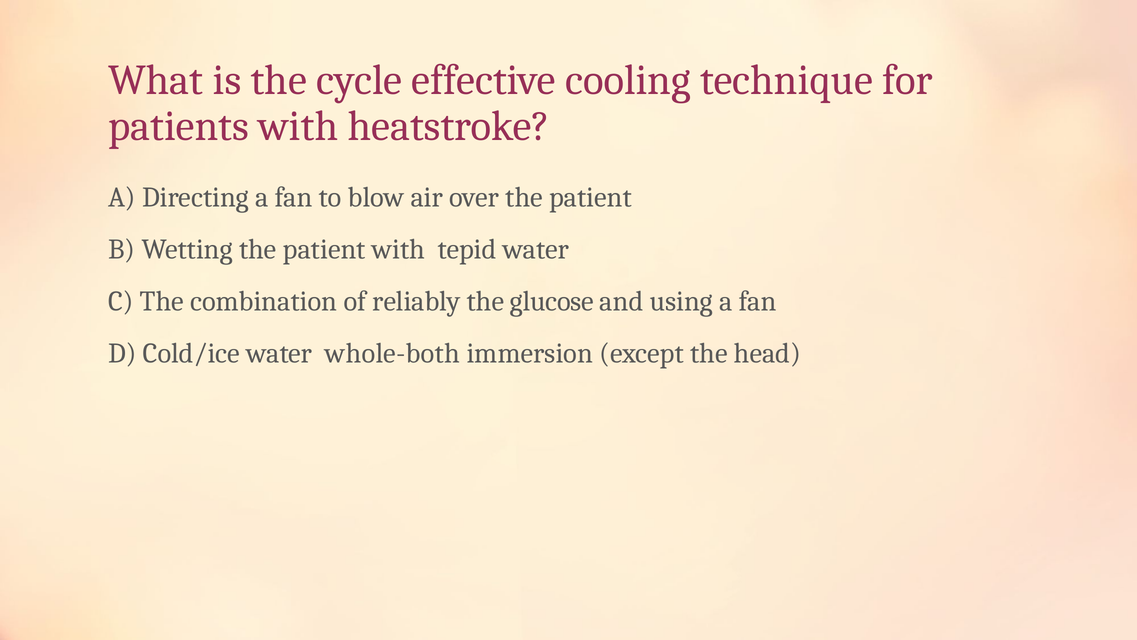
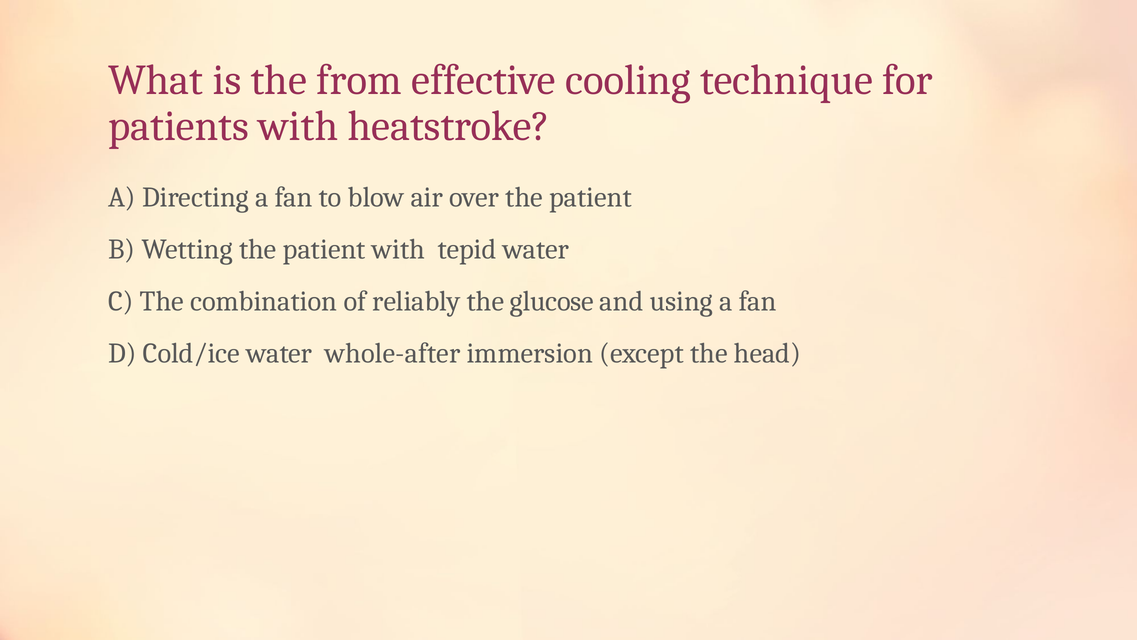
cycle: cycle -> from (359, 80)
whole-both: whole-both -> whole-after (393, 353)
